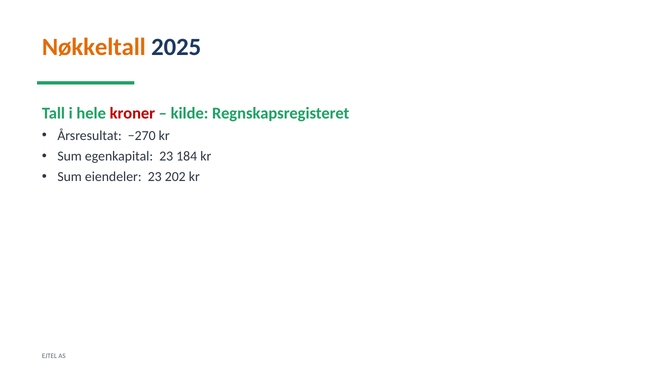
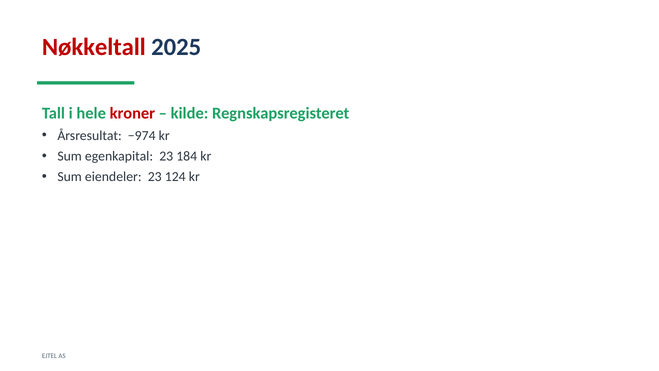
Nøkkeltall colour: orange -> red (94, 47)
−270: −270 -> −974 (142, 136)
202: 202 -> 124 (175, 177)
